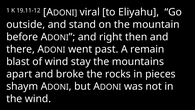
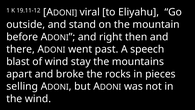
remain: remain -> speech (147, 49)
shaym: shaym -> selling (22, 86)
